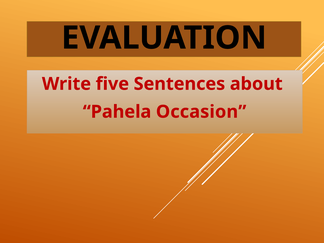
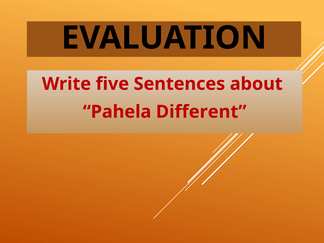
Occasion: Occasion -> Different (201, 112)
